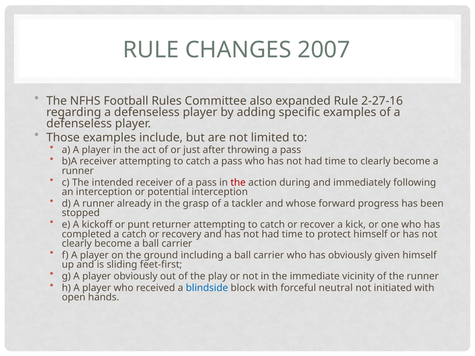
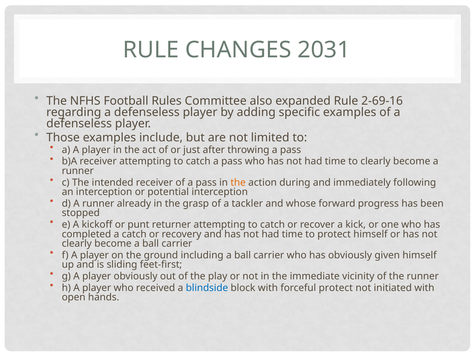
2007: 2007 -> 2031 (324, 50)
2-27-16: 2-27-16 -> 2-69-16 (382, 101)
the colour: red -> orange (238, 183)
forceful neutral: neutral -> protect (336, 288)
